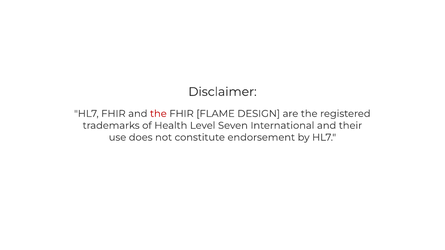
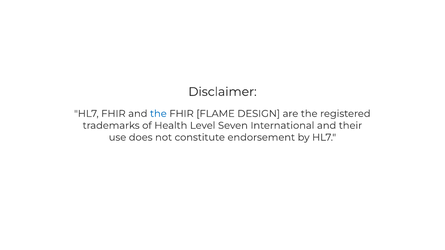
the colour: red -> blue (158, 114)
